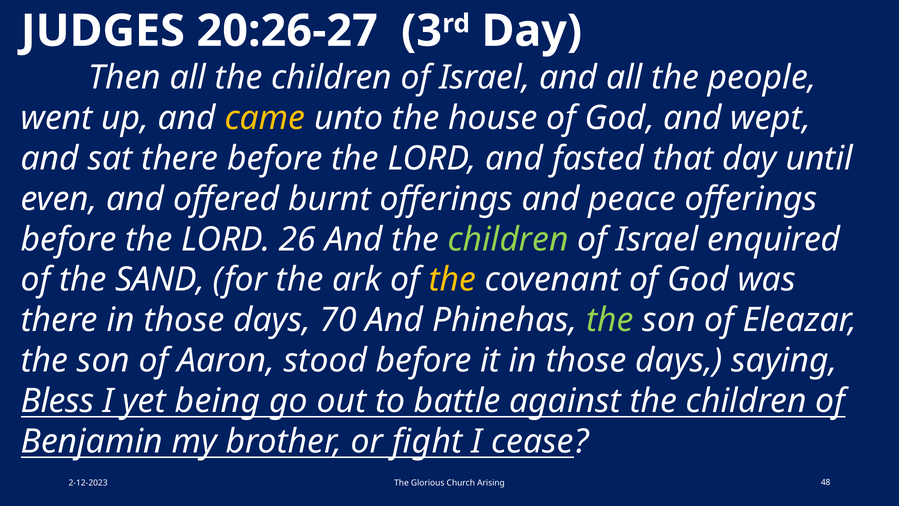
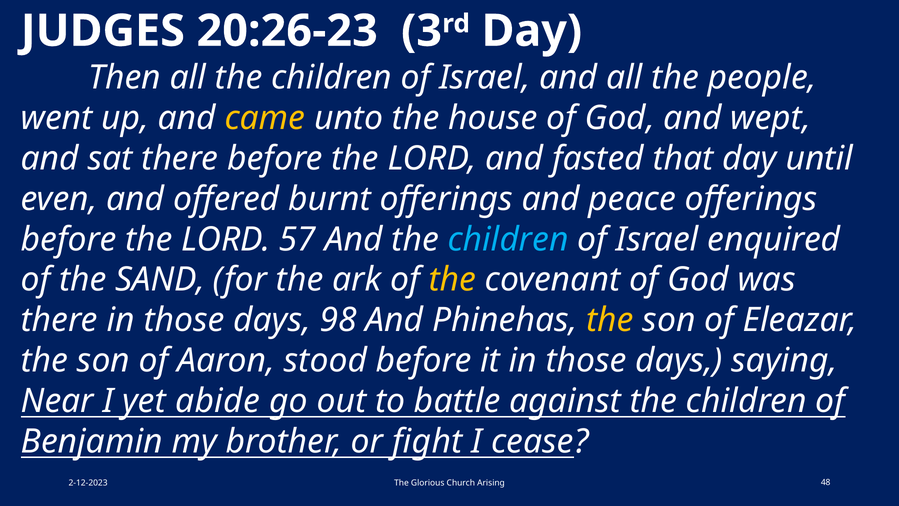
20:26-27: 20:26-27 -> 20:26-23 (287, 31)
26: 26 -> 57 (297, 239)
children colour: light green -> light blue (508, 239)
70: 70 -> 98 (338, 320)
the colour: light green -> yellow (610, 320)
Bless: Bless -> Near (57, 401)
being: being -> abide (218, 401)
